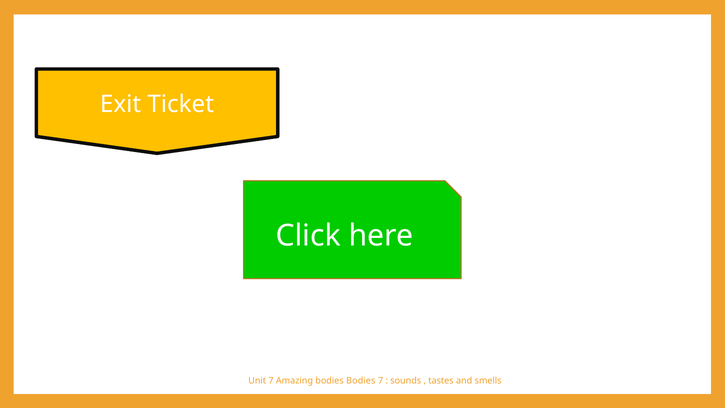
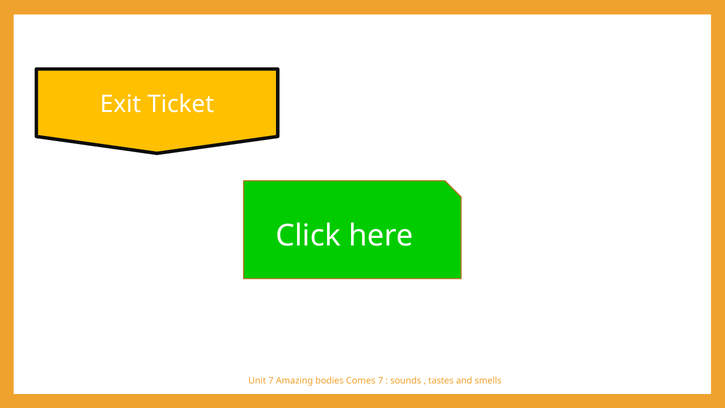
bodies Bodies: Bodies -> Comes (361, 381)
